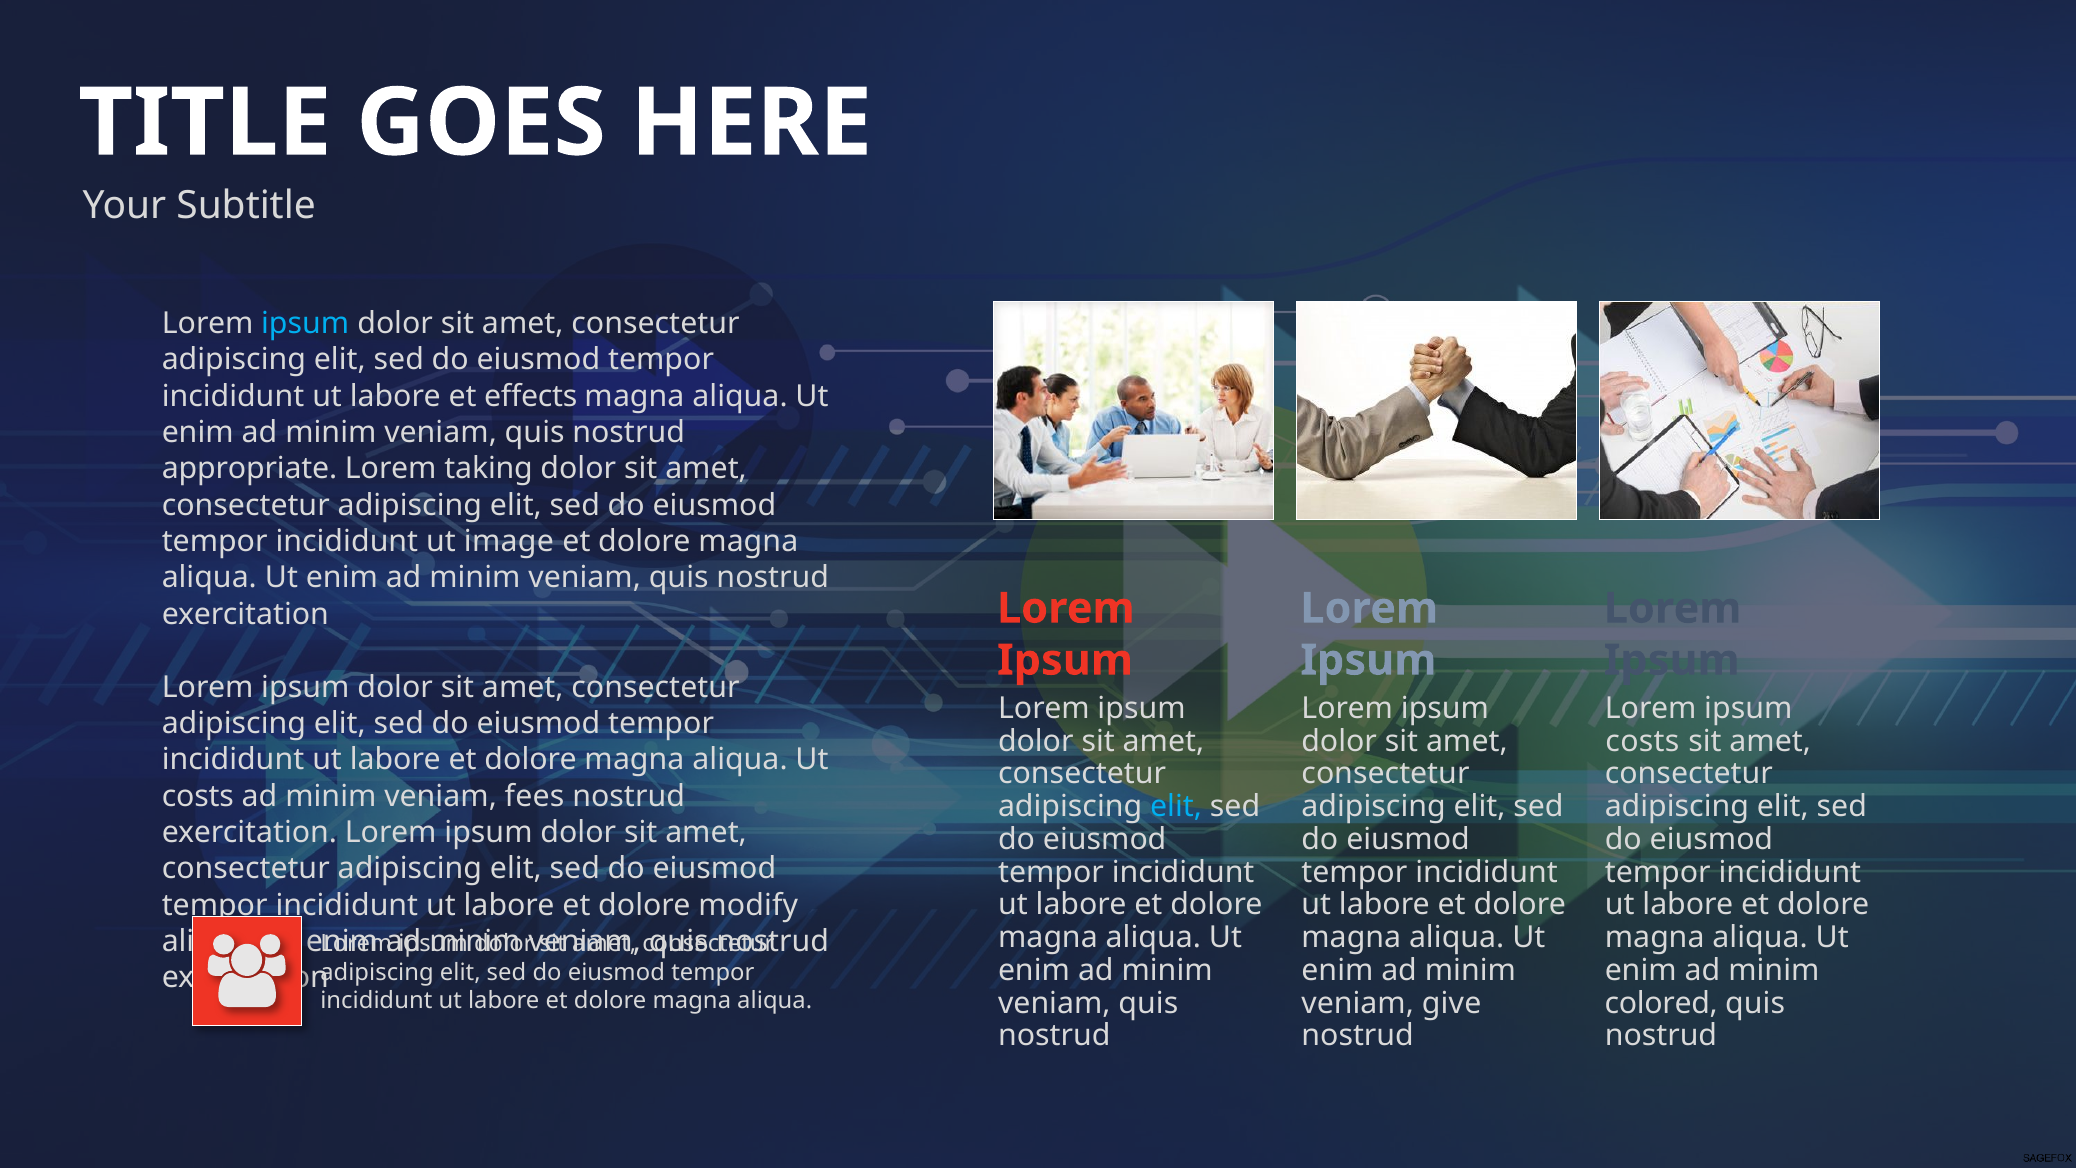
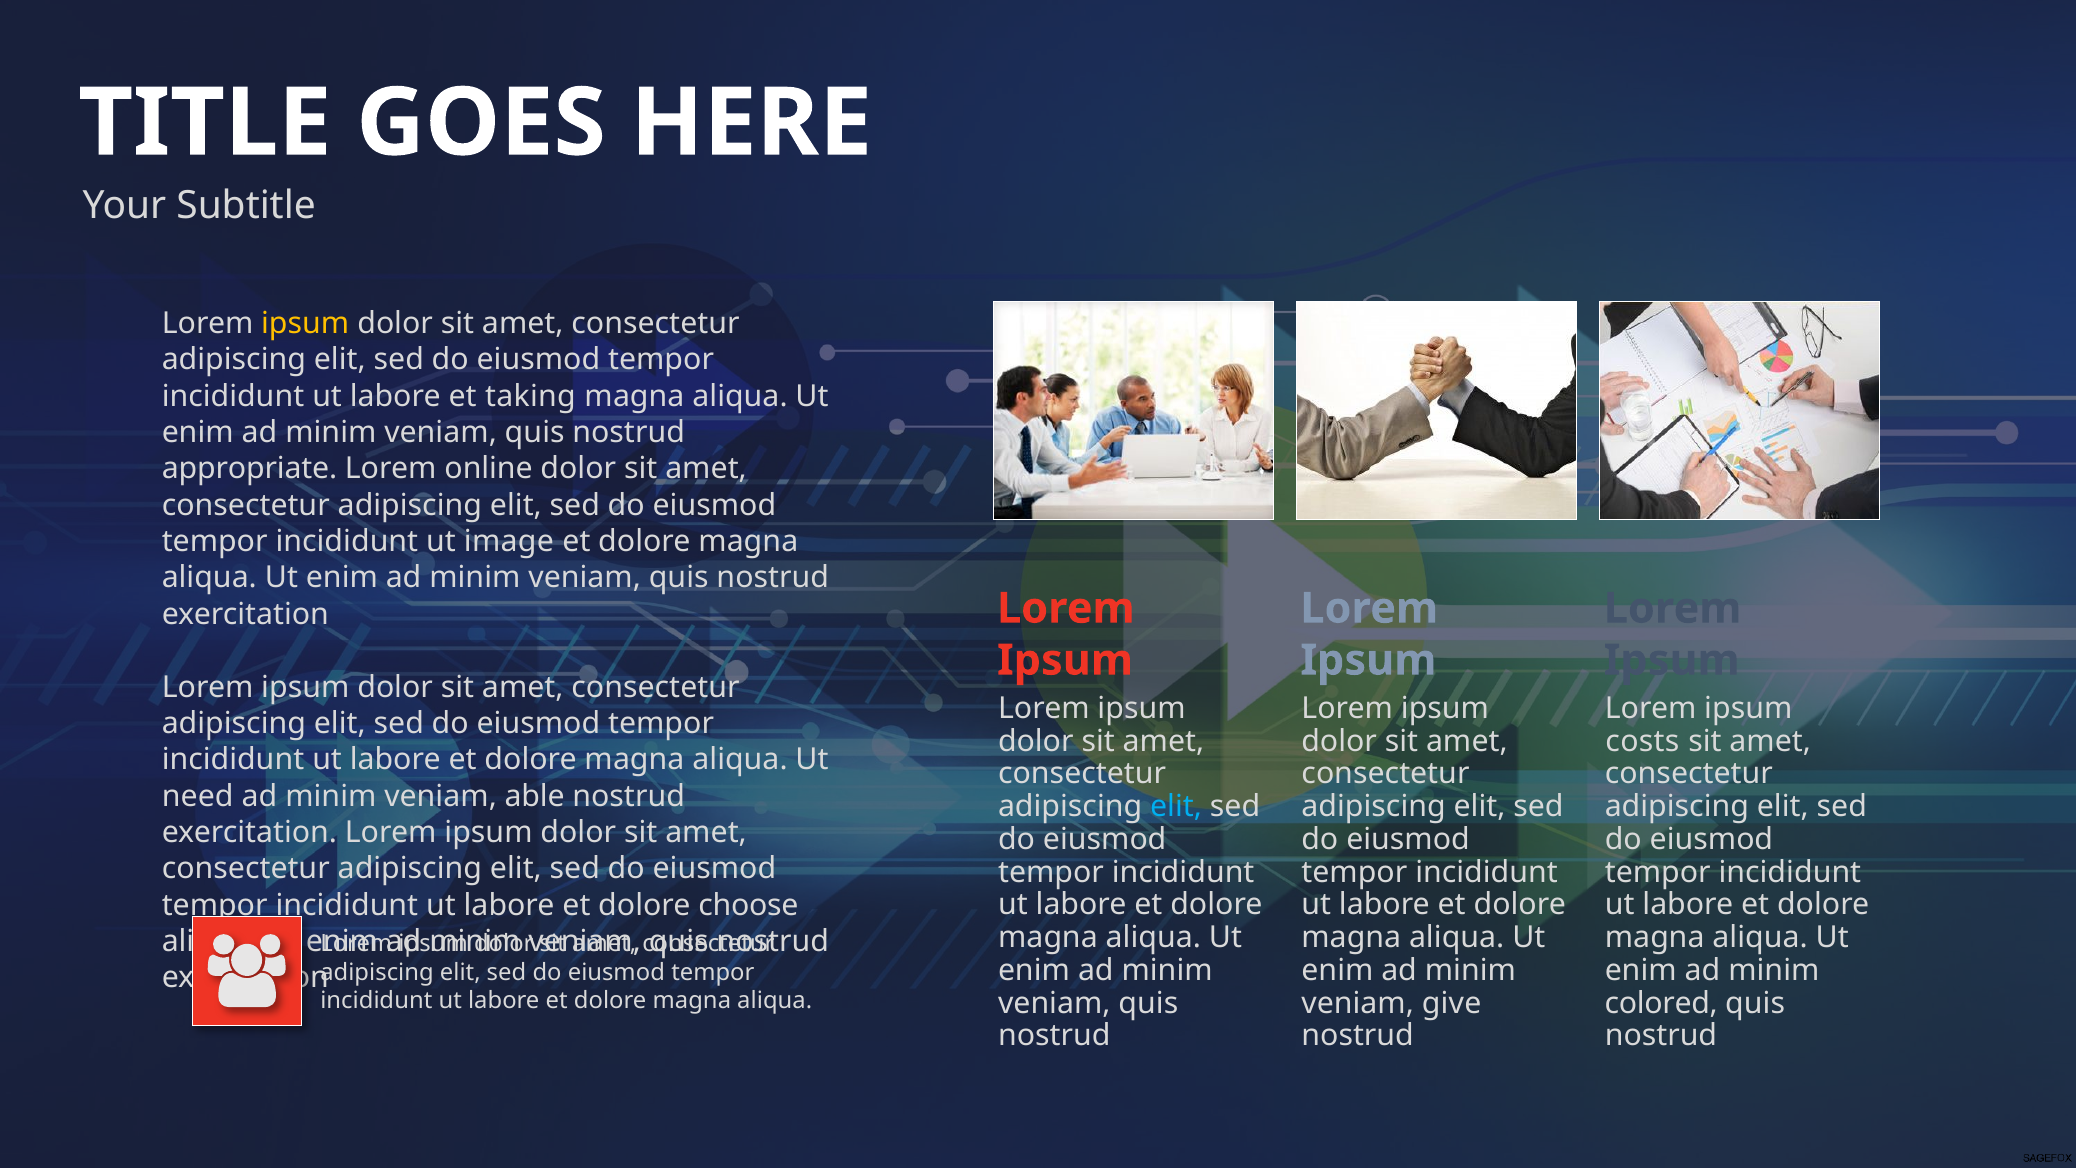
ipsum colour: light blue -> yellow (305, 323)
effects: effects -> taking (530, 396)
taking: taking -> online (489, 469)
costs: costs -> need (198, 796)
fees: fees -> able (535, 796)
modify: modify -> choose (748, 905)
